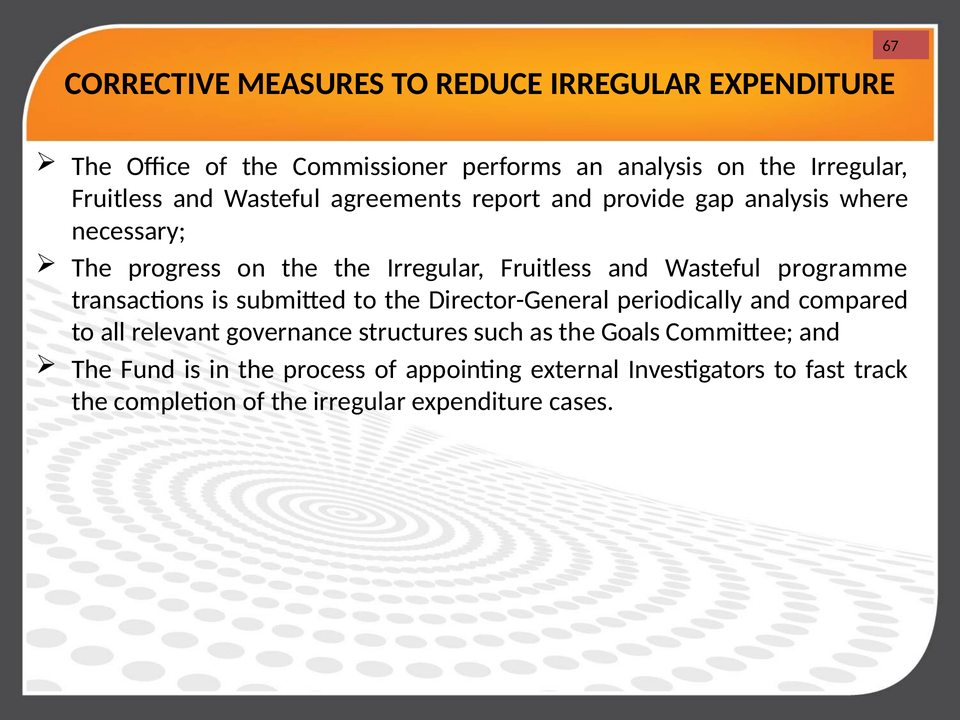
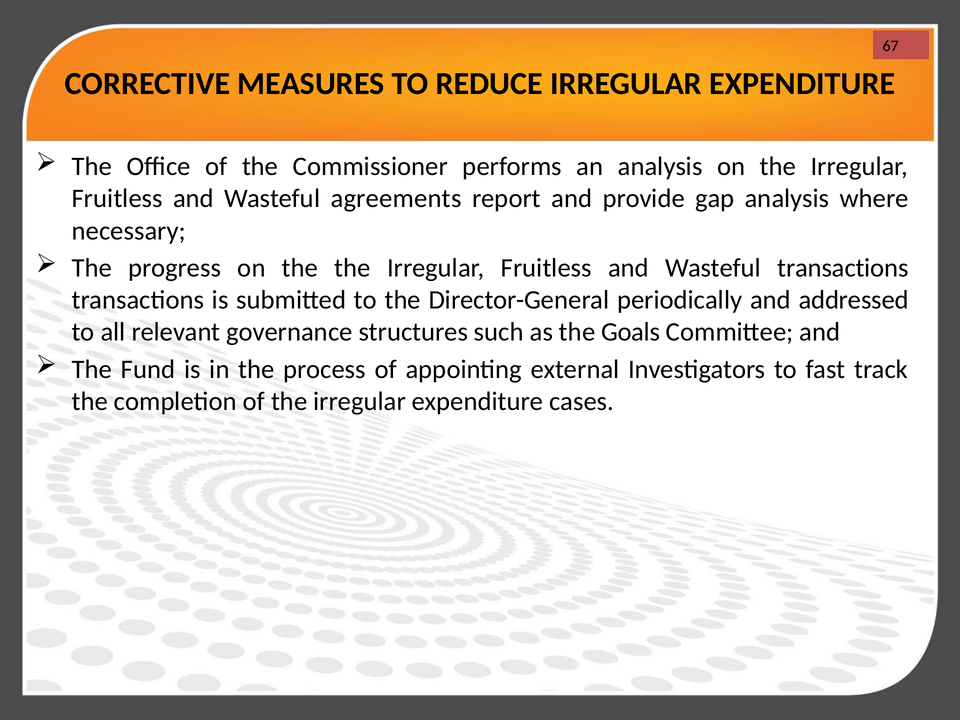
Wasteful programme: programme -> transactions (843, 268)
compared: compared -> addressed (854, 300)
